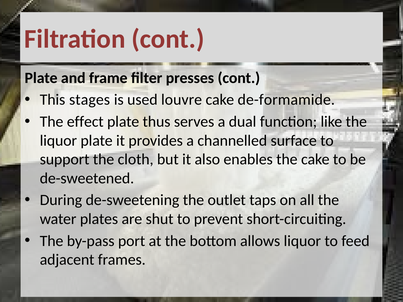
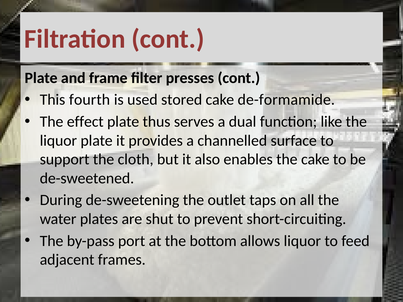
stages: stages -> fourth (90, 100)
louvre: louvre -> stored (182, 100)
